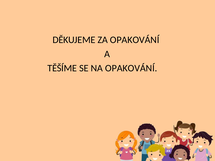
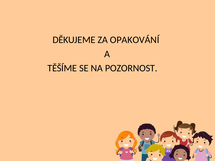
NA OPAKOVÁNÍ: OPAKOVÁNÍ -> POZORNOST (131, 68)
